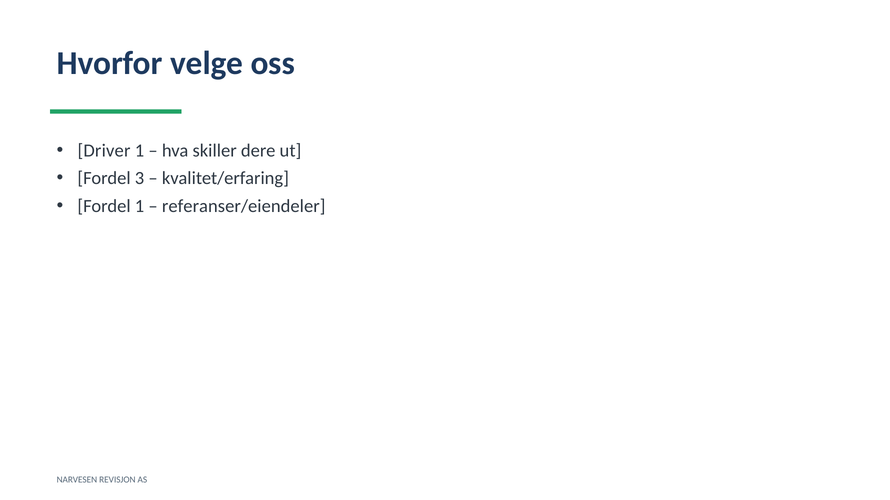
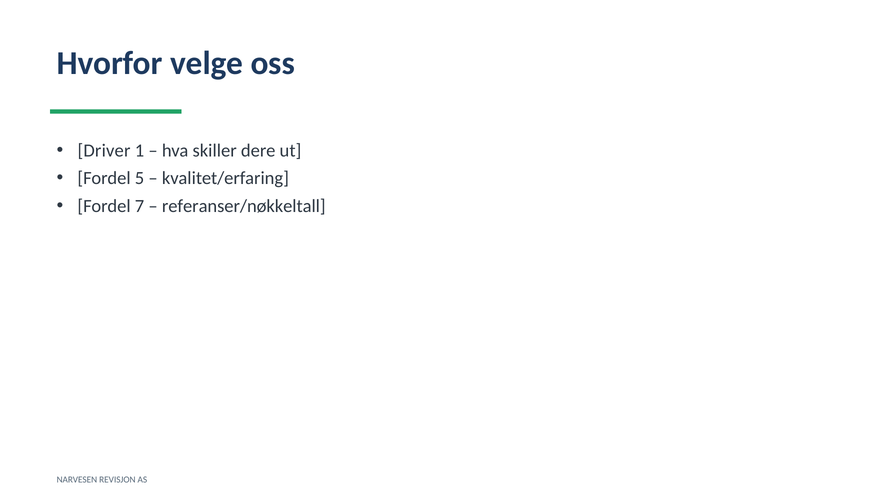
3: 3 -> 5 (140, 179)
Fordel 1: 1 -> 7 (140, 206)
referanser/eiendeler: referanser/eiendeler -> referanser/nøkkeltall (244, 206)
